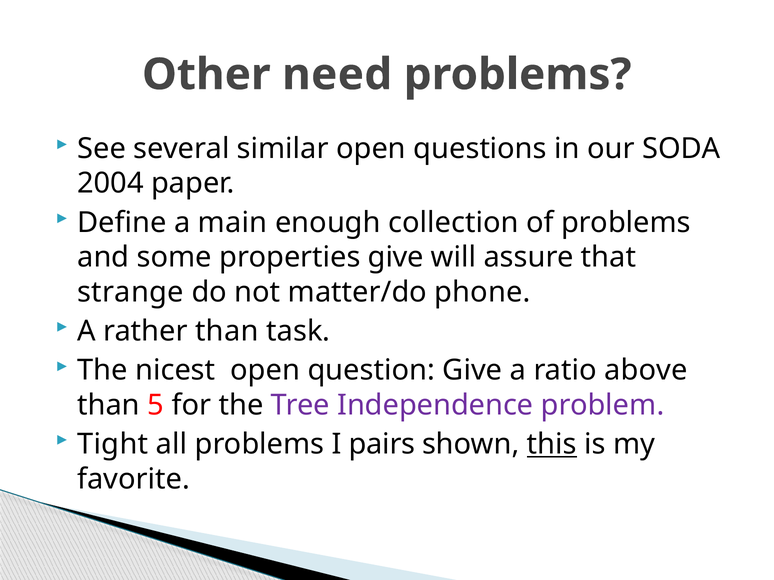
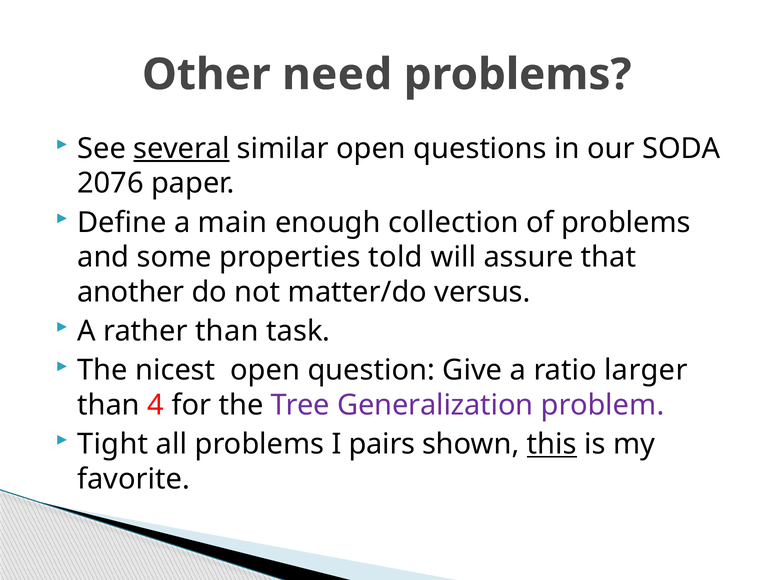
several underline: none -> present (182, 149)
2004: 2004 -> 2076 (110, 184)
properties give: give -> told (396, 258)
strange: strange -> another (131, 292)
phone: phone -> versus (482, 292)
above: above -> larger (646, 371)
5: 5 -> 4 (156, 406)
Independence: Independence -> Generalization (435, 406)
